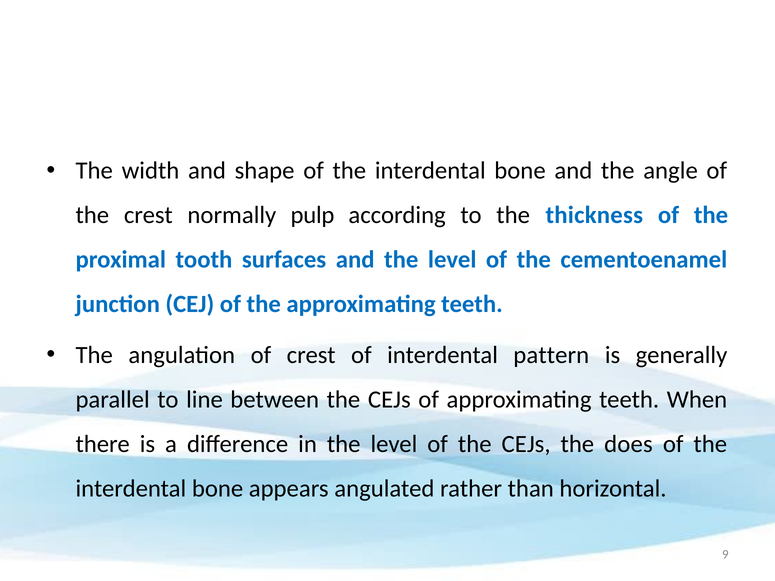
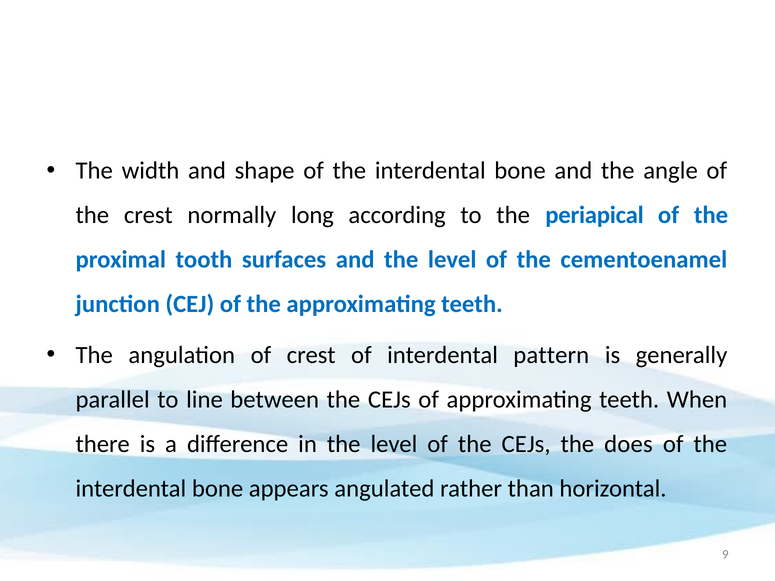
pulp: pulp -> long (312, 215)
thickness: thickness -> periapical (595, 215)
